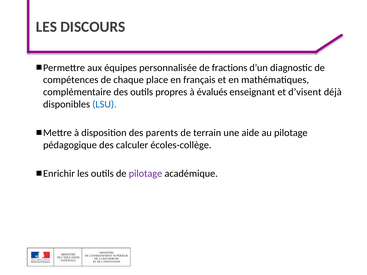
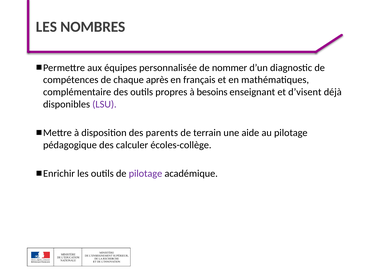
DISCOURS: DISCOURS -> NOMBRES (93, 27)
fractions: fractions -> nommer (230, 68)
place: place -> après (157, 80)
évalués: évalués -> besoins (212, 92)
LSU colour: blue -> purple (104, 104)
